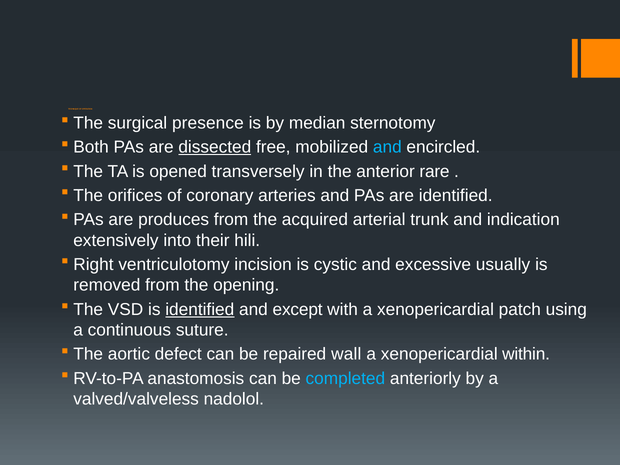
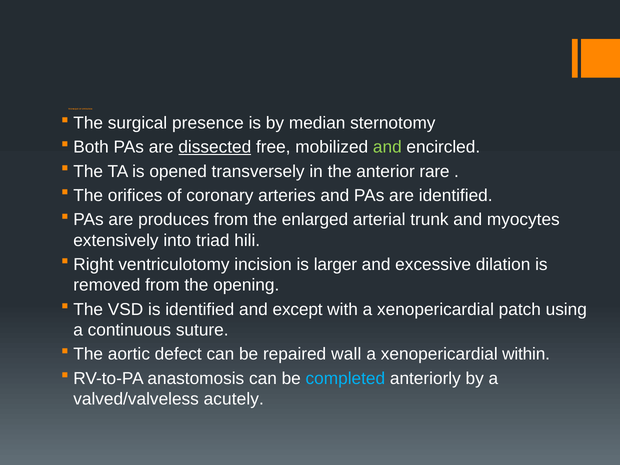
and colour: light blue -> light green (387, 147)
acquired: acquired -> enlarged (315, 220)
indication: indication -> myocytes (523, 220)
their: their -> triad (213, 240)
cystic: cystic -> larger (335, 265)
usually: usually -> dilation (503, 265)
identified underline: present -> none (200, 309)
nadolol: nadolol -> acutely (234, 399)
